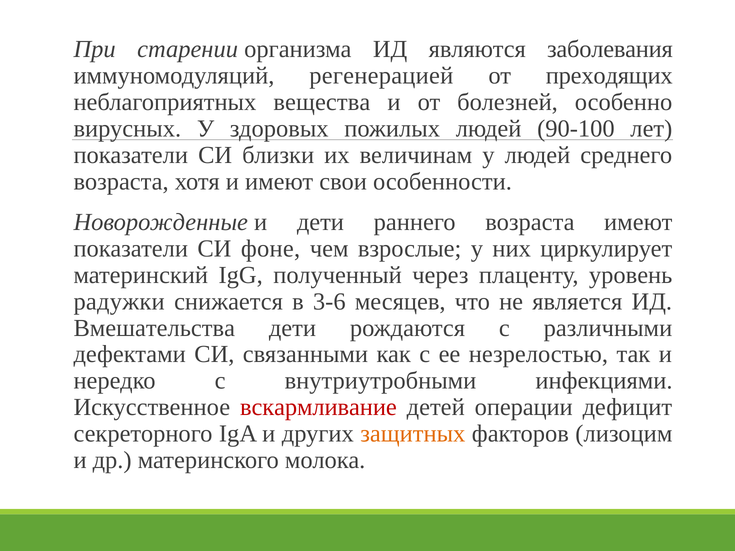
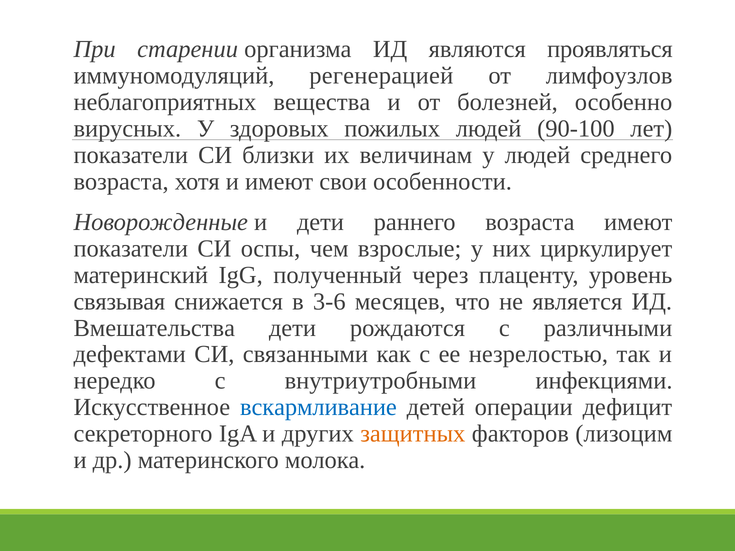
заболевания: заболевания -> проявляться (610, 49)
преходящих: преходящих -> лимфоузлов (609, 76)
фоне: фоне -> оспы (271, 249)
радужки: радужки -> связывая (119, 302)
вскармливание colour: red -> blue (318, 407)
